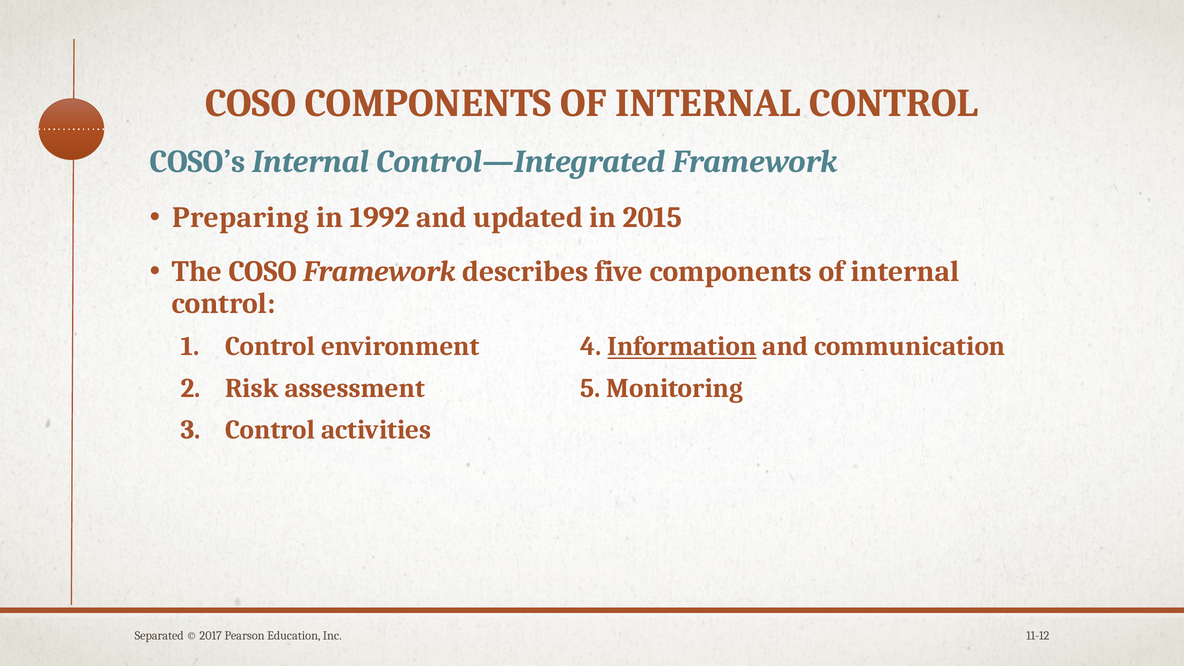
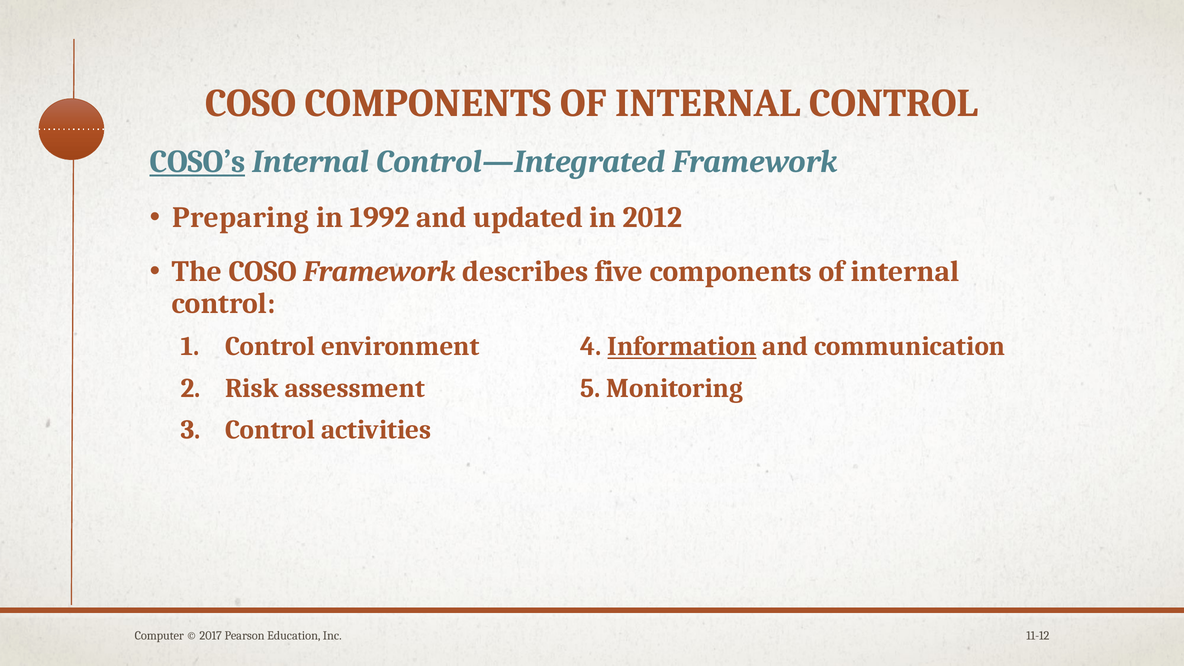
COSO’s underline: none -> present (197, 162)
2015: 2015 -> 2012 (653, 217)
Separated: Separated -> Computer (159, 636)
